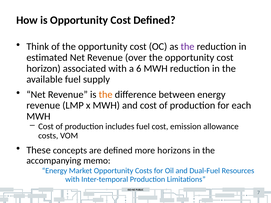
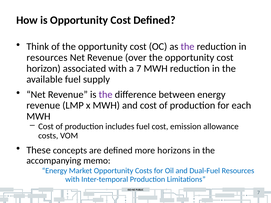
estimated: estimated -> resources (47, 58)
a 6: 6 -> 7 (139, 69)
the colour: orange -> purple (106, 95)
